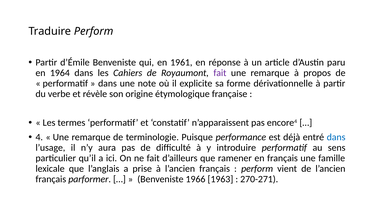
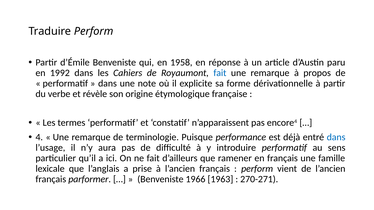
1961: 1961 -> 1958 (181, 63)
1964: 1964 -> 1992 (60, 73)
fait colour: purple -> blue (220, 73)
